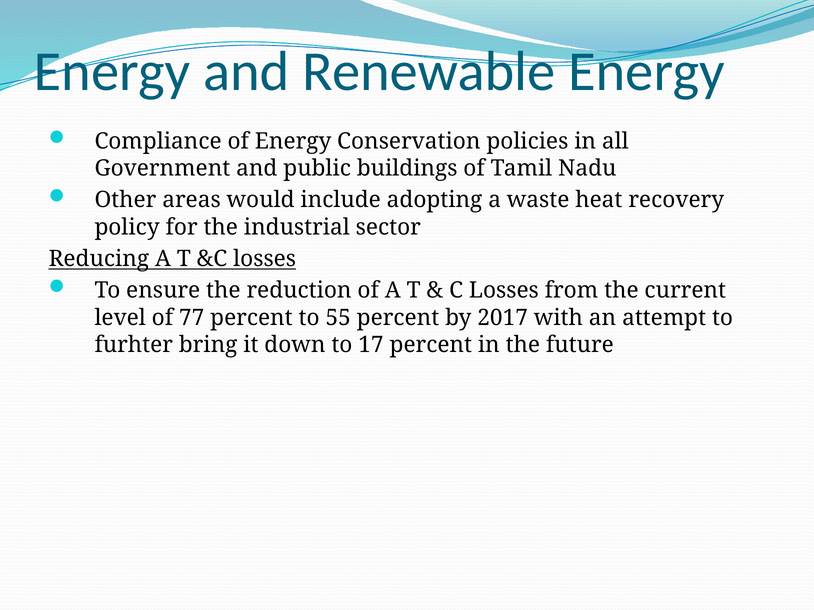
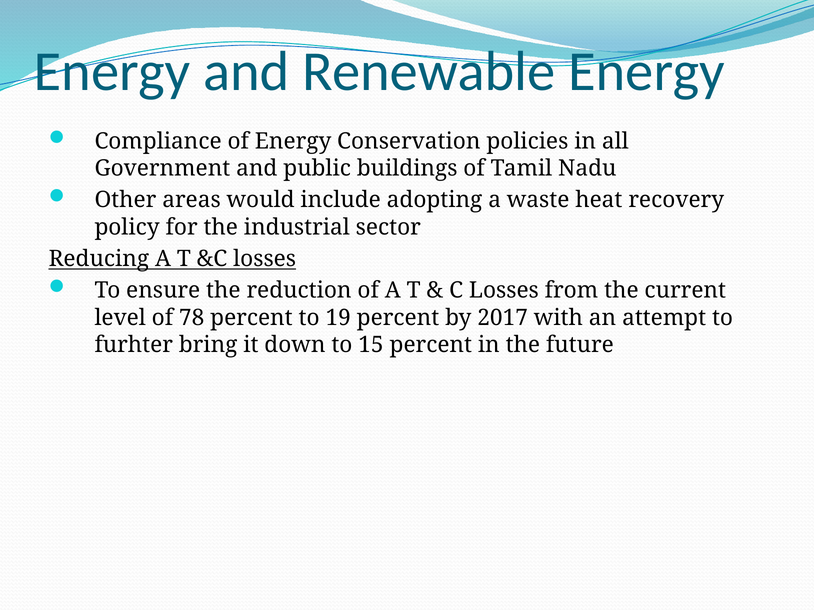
77: 77 -> 78 (192, 318)
55: 55 -> 19 (338, 318)
17: 17 -> 15 (371, 345)
